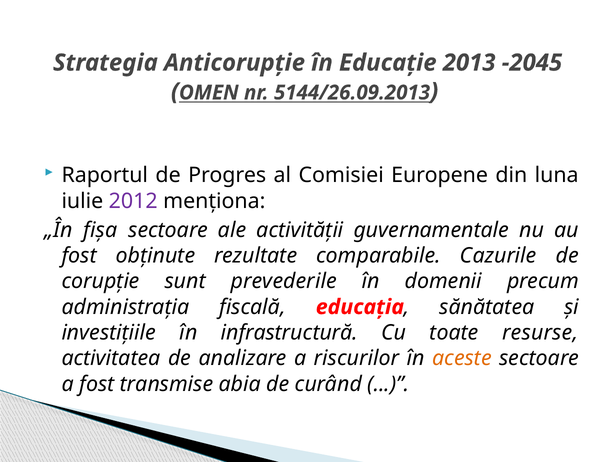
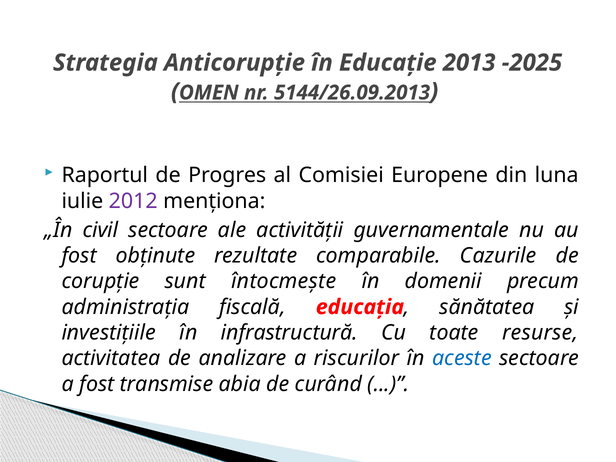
-2045: -2045 -> -2025 (532, 63)
fişa: fişa -> civil (101, 230)
prevederile: prevederile -> întocmeşte (284, 281)
aceste colour: orange -> blue (462, 358)
